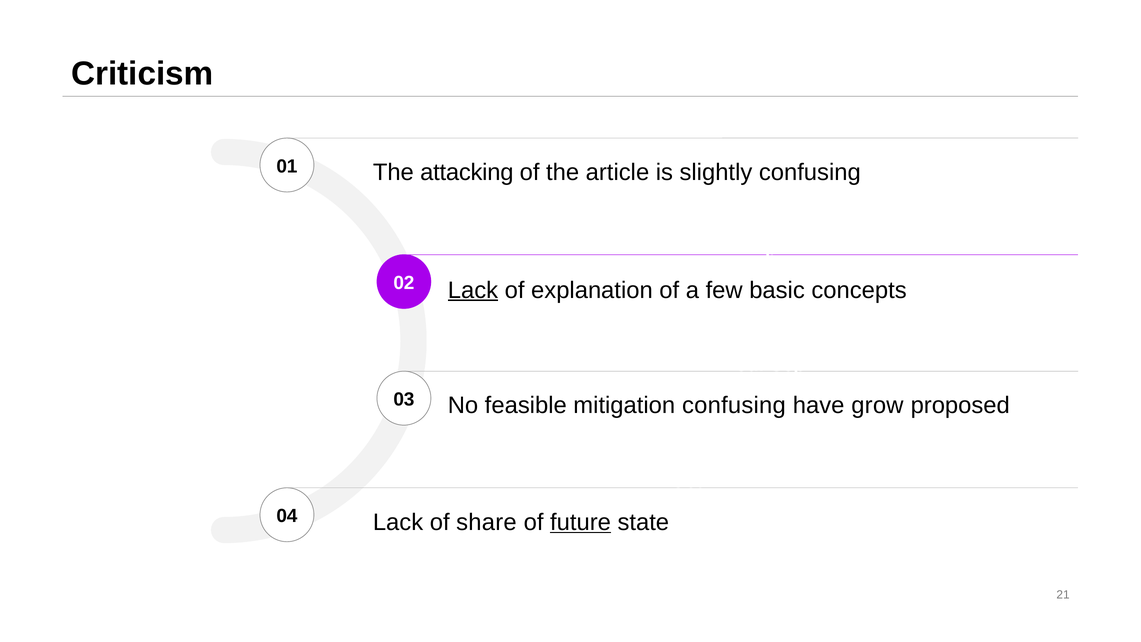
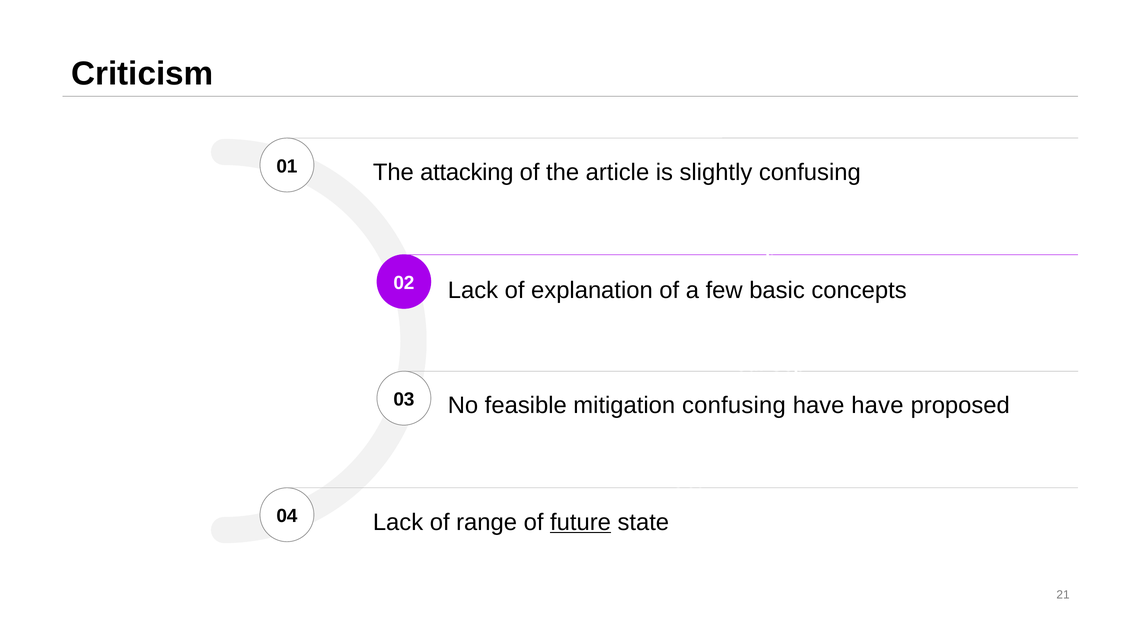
Lack underline: present -> none (473, 290)
have grow: grow -> have (877, 406)
share: share -> range (487, 522)
